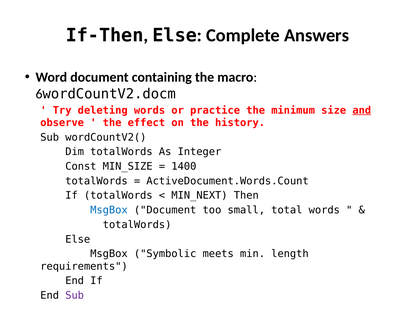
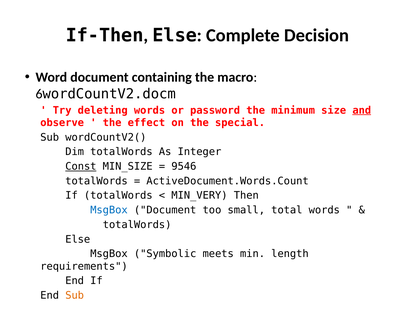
Answers: Answers -> Decision (317, 35)
practice: practice -> password (215, 110)
history: history -> special (240, 122)
Const underline: none -> present (81, 166)
1400: 1400 -> 9546 (184, 166)
MIN_NEXT: MIN_NEXT -> MIN_VERY (199, 195)
Sub colour: purple -> orange (75, 295)
